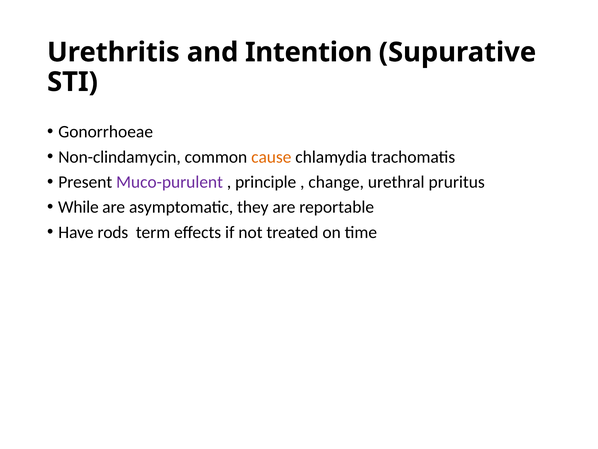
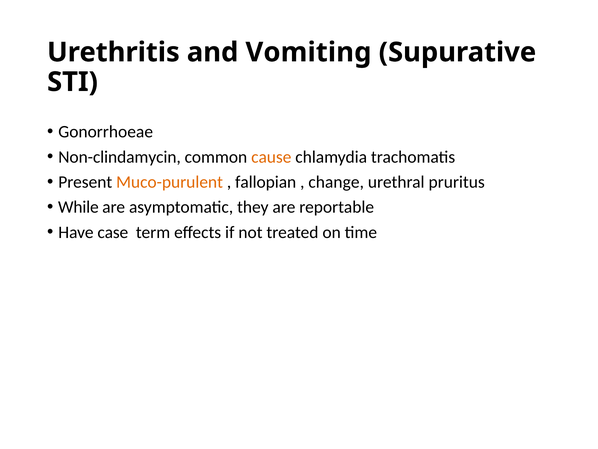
Intention: Intention -> Vomiting (308, 52)
Muco-purulent colour: purple -> orange (170, 182)
principle: principle -> fallopian (266, 182)
rods: rods -> case (113, 232)
